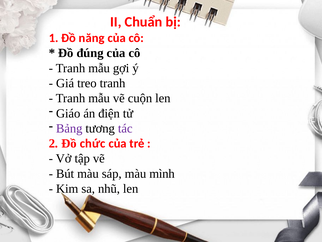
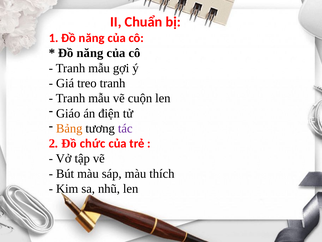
đúng: đúng -> năng (90, 53)
Bảng colour: purple -> orange (69, 128)
mình: mình -> thích (162, 173)
